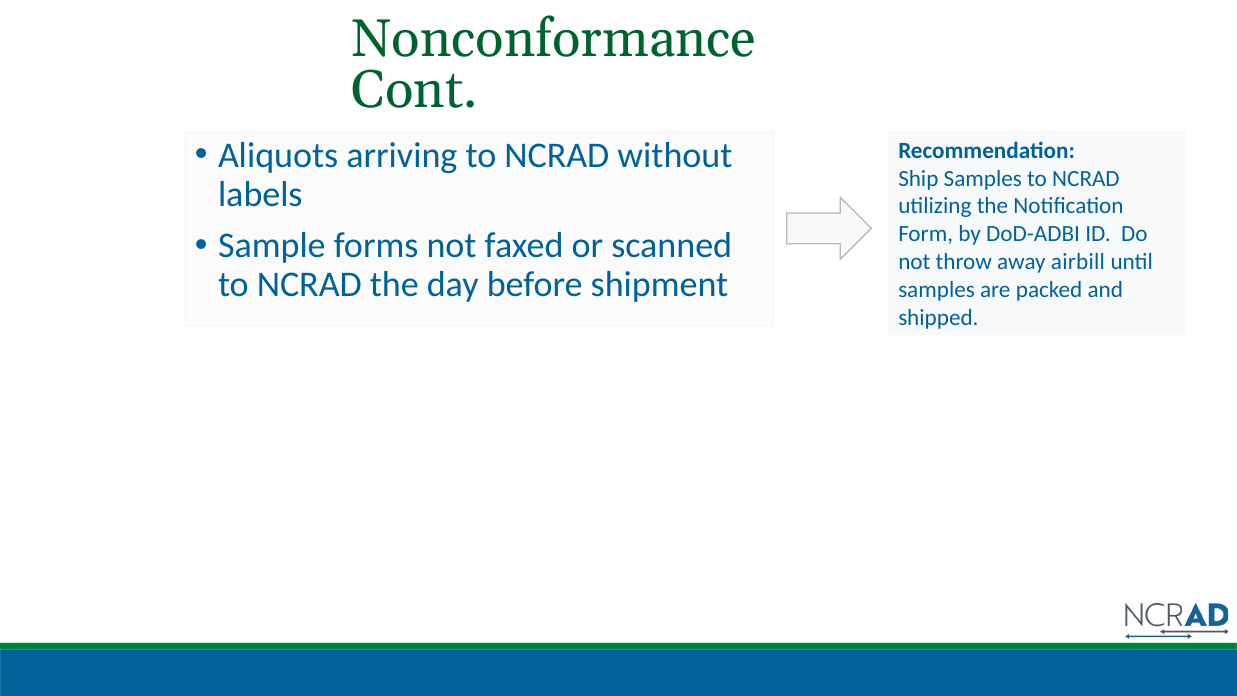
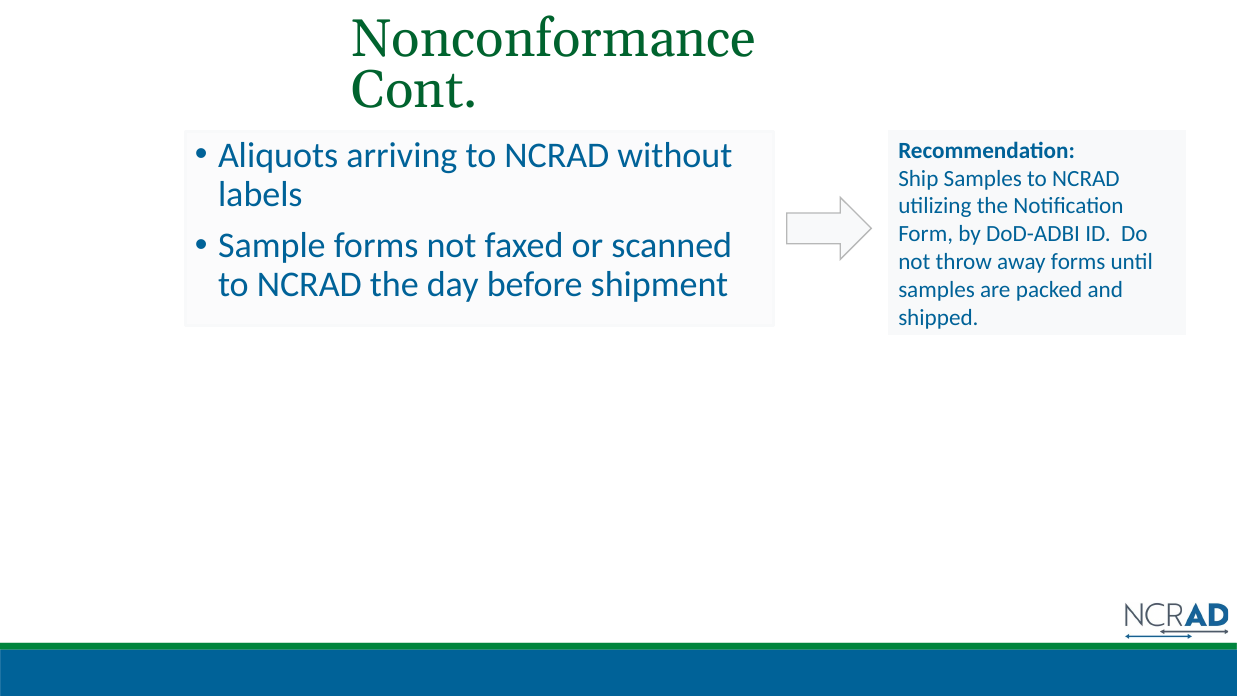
away airbill: airbill -> forms (1078, 262)
